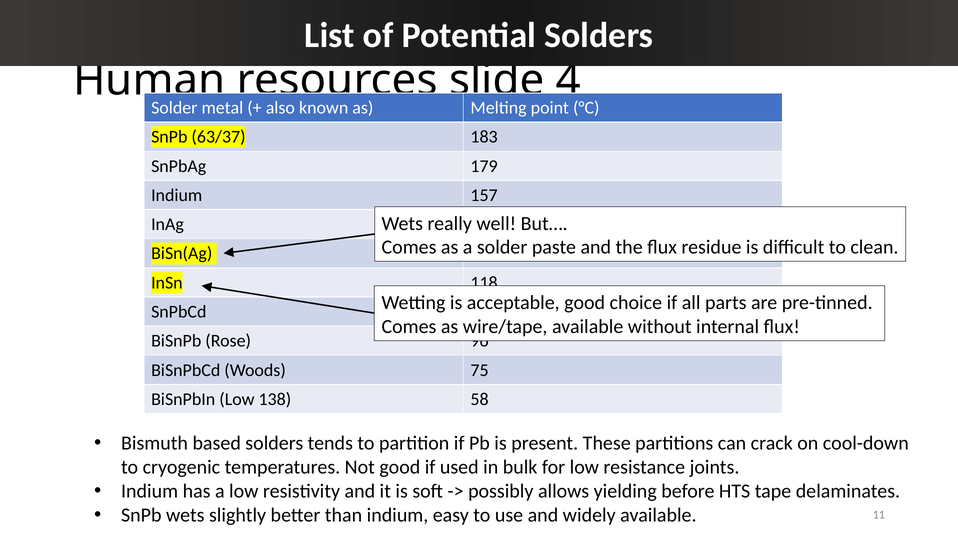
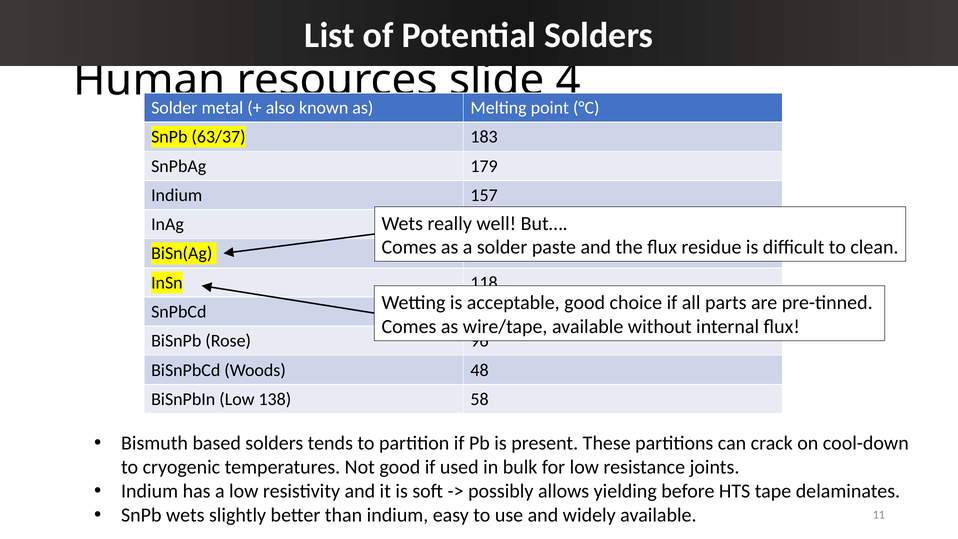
75: 75 -> 48 (480, 370)
